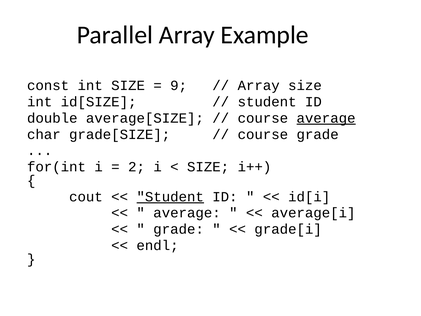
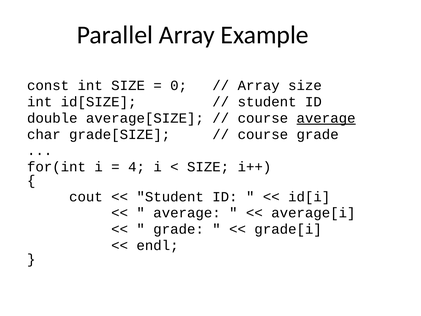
9: 9 -> 0 (179, 85)
2: 2 -> 4 (137, 167)
Student underline: present -> none (170, 197)
